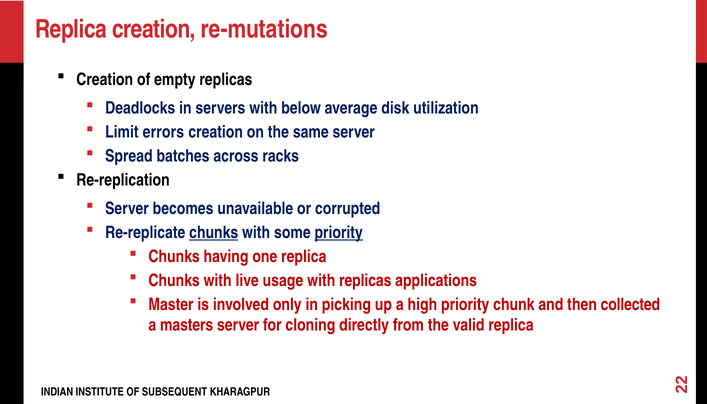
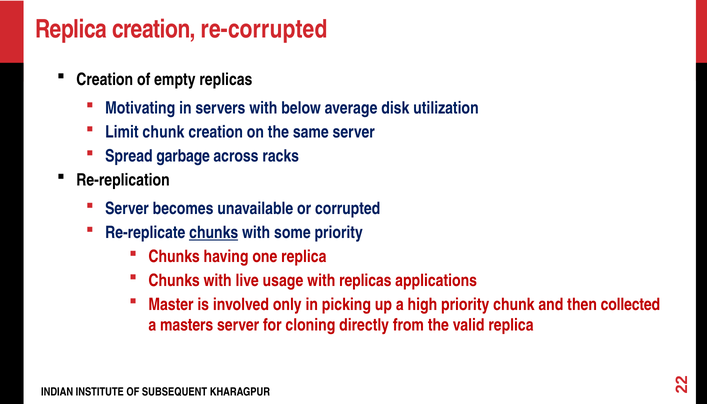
re-mutations: re-mutations -> re-corrupted (264, 29)
Deadlocks: Deadlocks -> Motivating (140, 108)
Limit errors: errors -> chunk (163, 132)
batches: batches -> garbage (183, 156)
priority underline: present -> none (339, 233)
